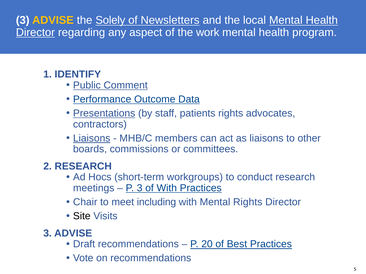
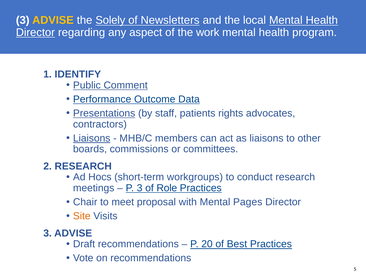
of With: With -> Role (167, 188)
including: including -> proposal (156, 202)
Mental Rights: Rights -> Pages (248, 202)
Site colour: black -> orange (82, 217)
